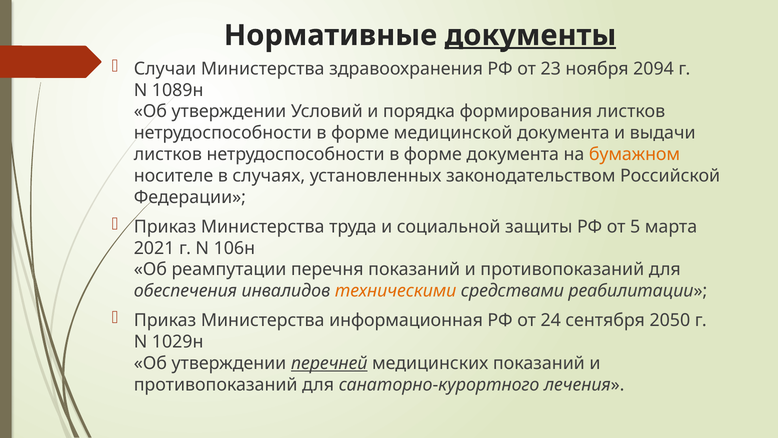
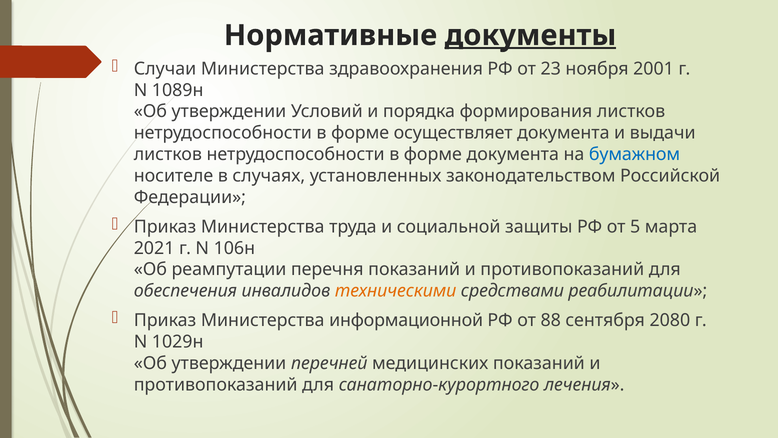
2094: 2094 -> 2001 (654, 69)
медицинской: медицинской -> осуществляет (453, 133)
бумажном colour: orange -> blue (635, 154)
информационная: информационная -> информационной (406, 320)
24: 24 -> 88 (551, 320)
2050: 2050 -> 2080 (670, 320)
перечней underline: present -> none (329, 363)
